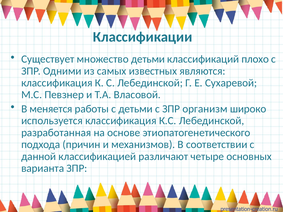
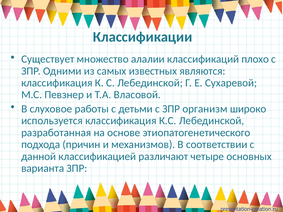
множество детьми: детьми -> алалии (148, 59)
меняется: меняется -> слуховое (51, 109)
